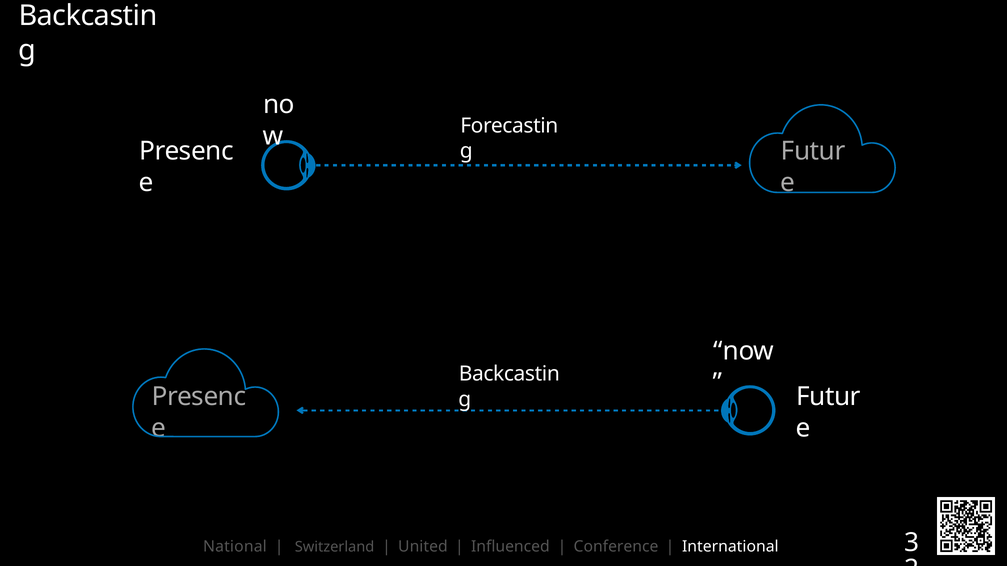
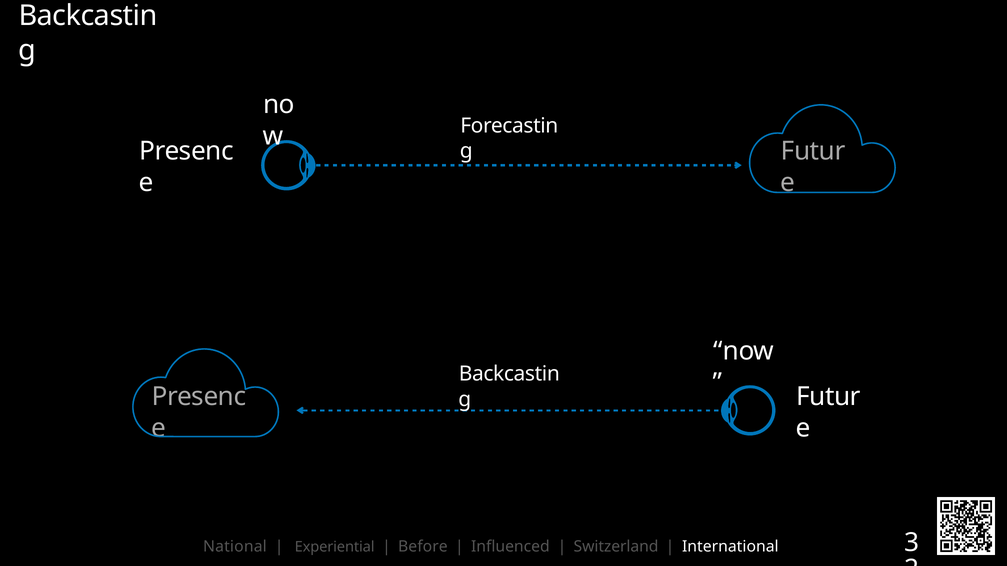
Switzerland: Switzerland -> Experiential (335, 548)
United: United -> Before (423, 547)
Conference: Conference -> Switzerland (616, 547)
